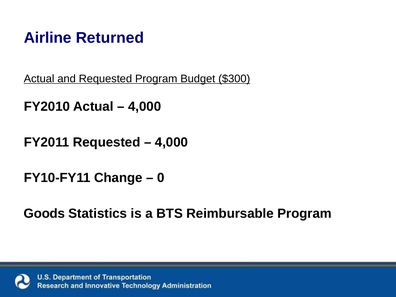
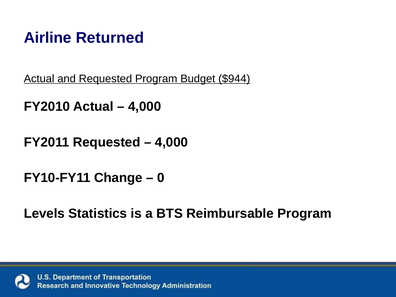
$300: $300 -> $944 (234, 79)
Goods: Goods -> Levels (44, 213)
